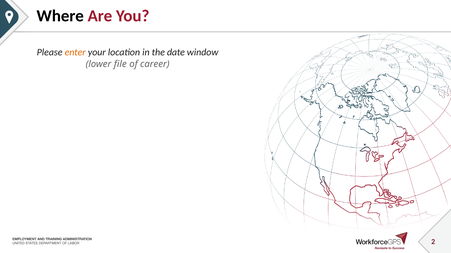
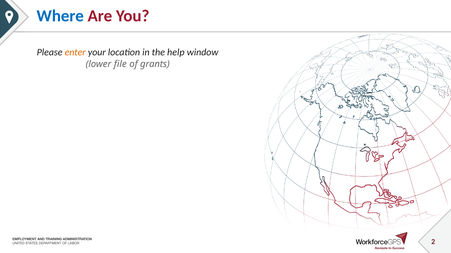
Where colour: black -> blue (60, 16)
date: date -> help (176, 52)
career: career -> grants (155, 64)
